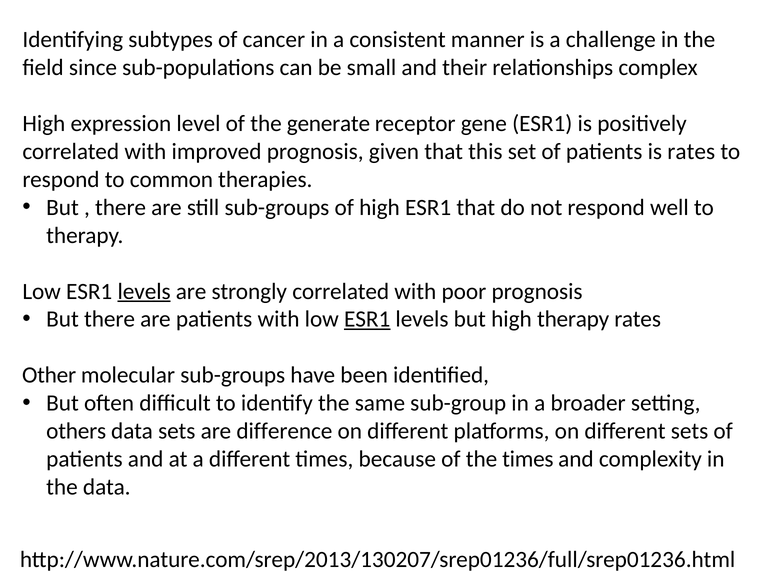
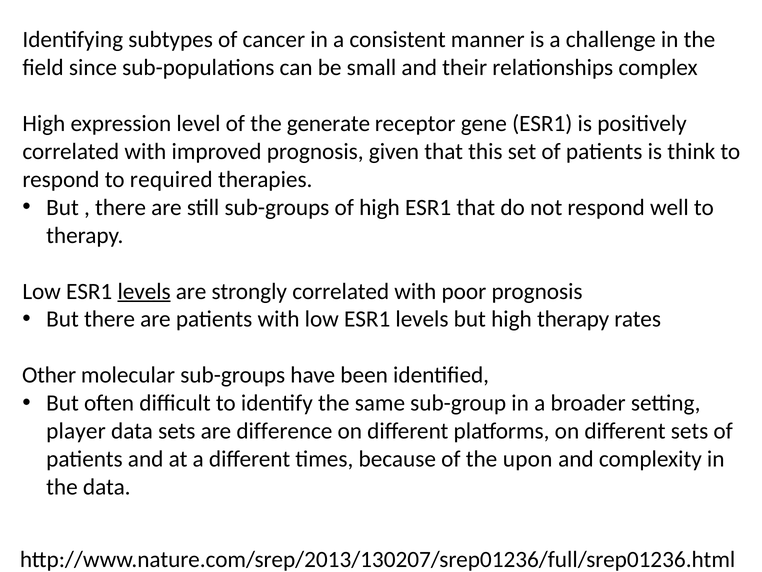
is rates: rates -> think (691, 151)
common: common -> required (171, 179)
ESR1 underline: present -> none (367, 319)
others: others -> player (76, 431)
the times: times -> upon (528, 459)
